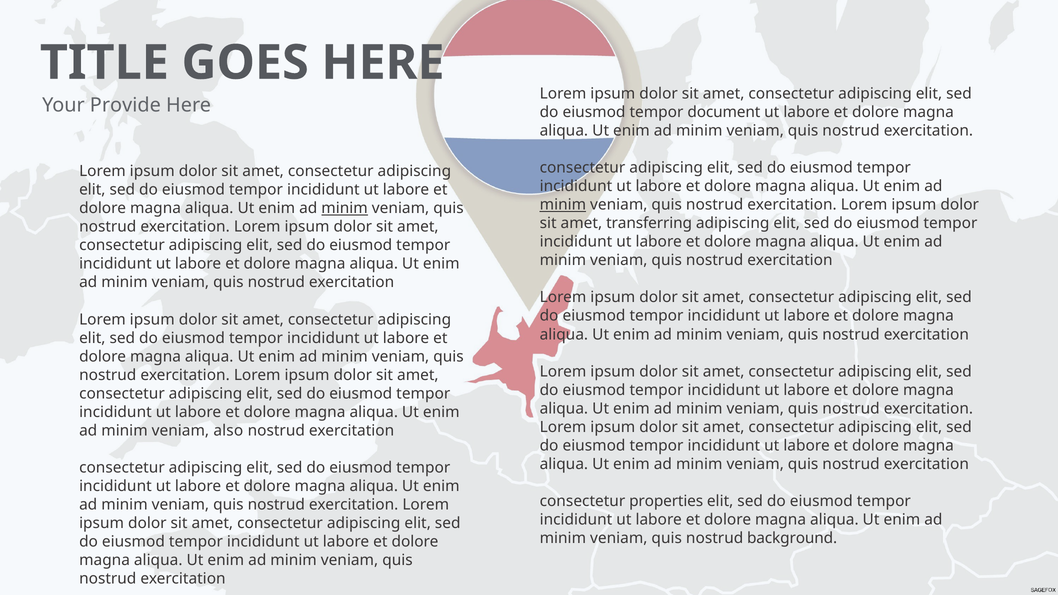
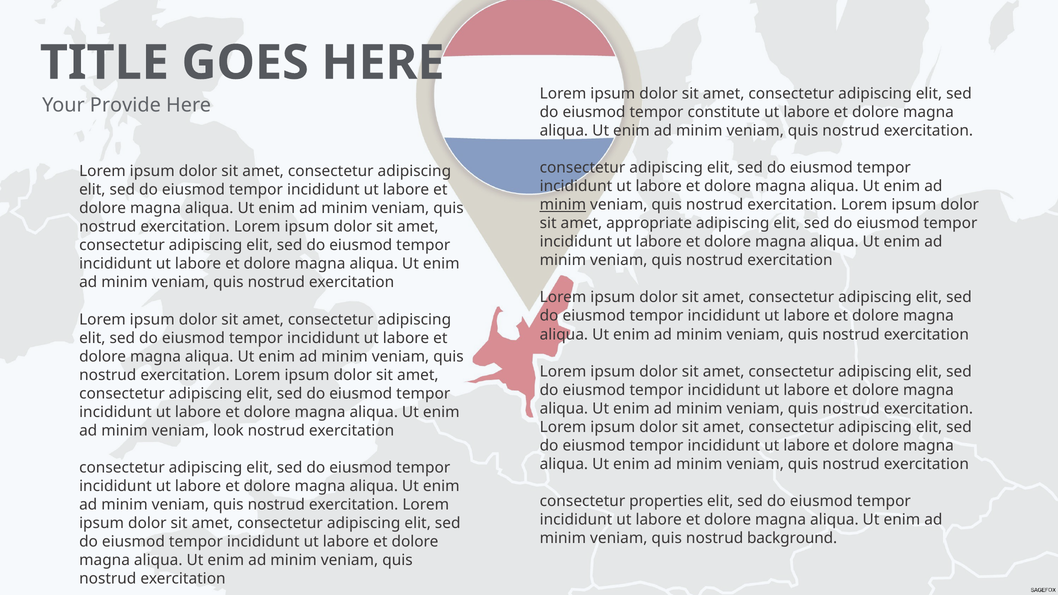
document: document -> constitute (724, 112)
minim underline: present -> none (345, 208)
transferring: transferring -> appropriate (649, 223)
also: also -> look (228, 431)
